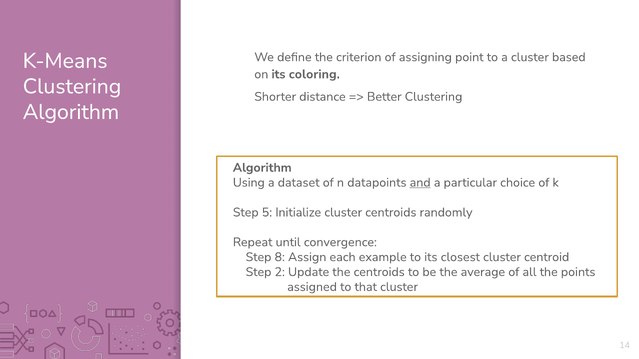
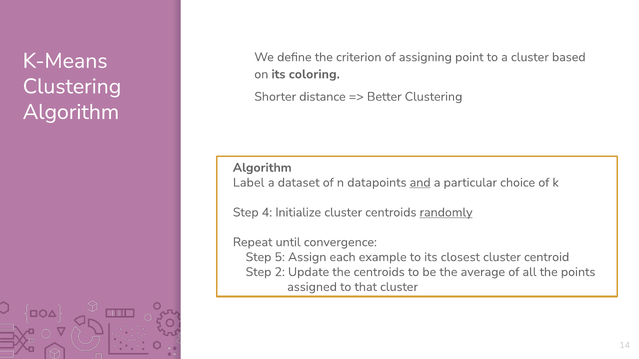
Using: Using -> Label (249, 183)
5: 5 -> 4 (267, 213)
randomly underline: none -> present (446, 213)
8: 8 -> 5 (280, 257)
